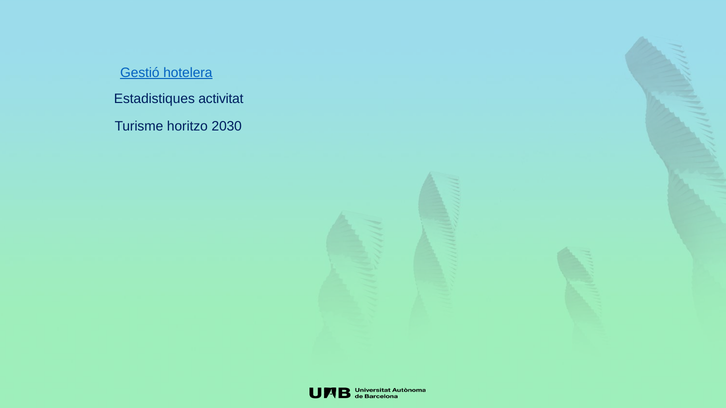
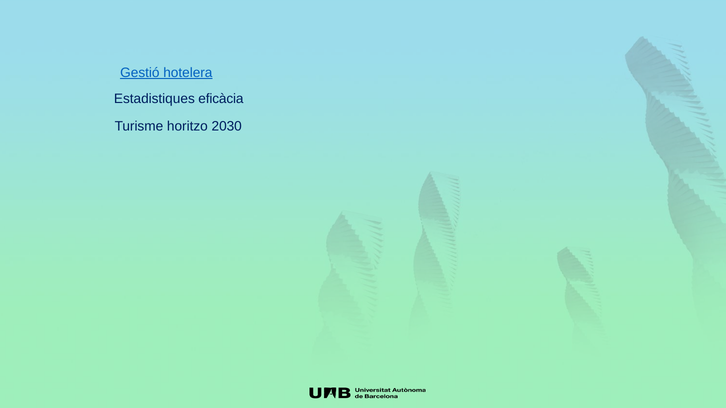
activitat: activitat -> eficàcia (221, 99)
